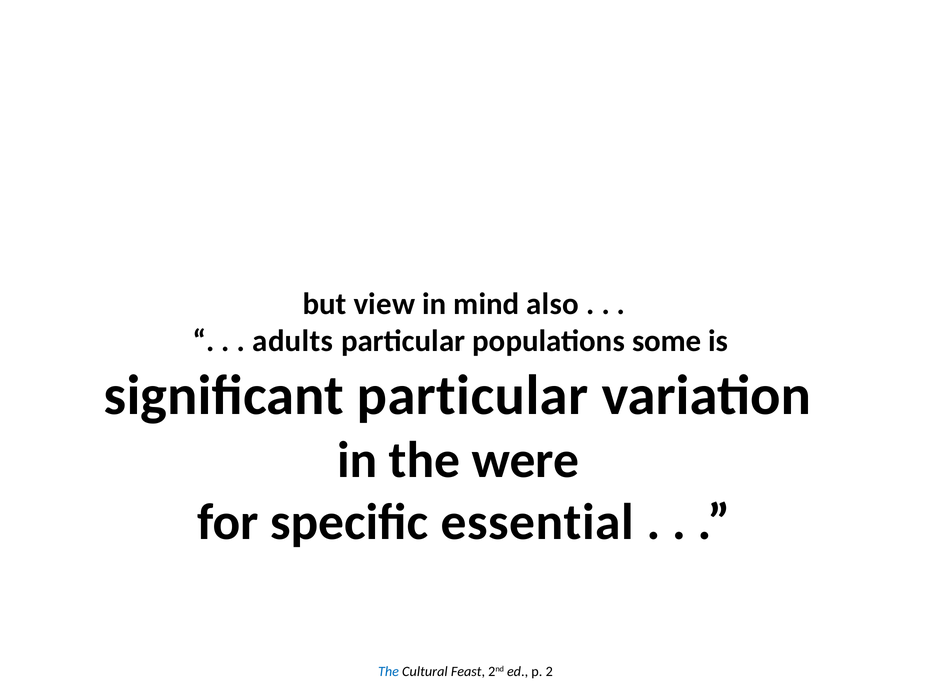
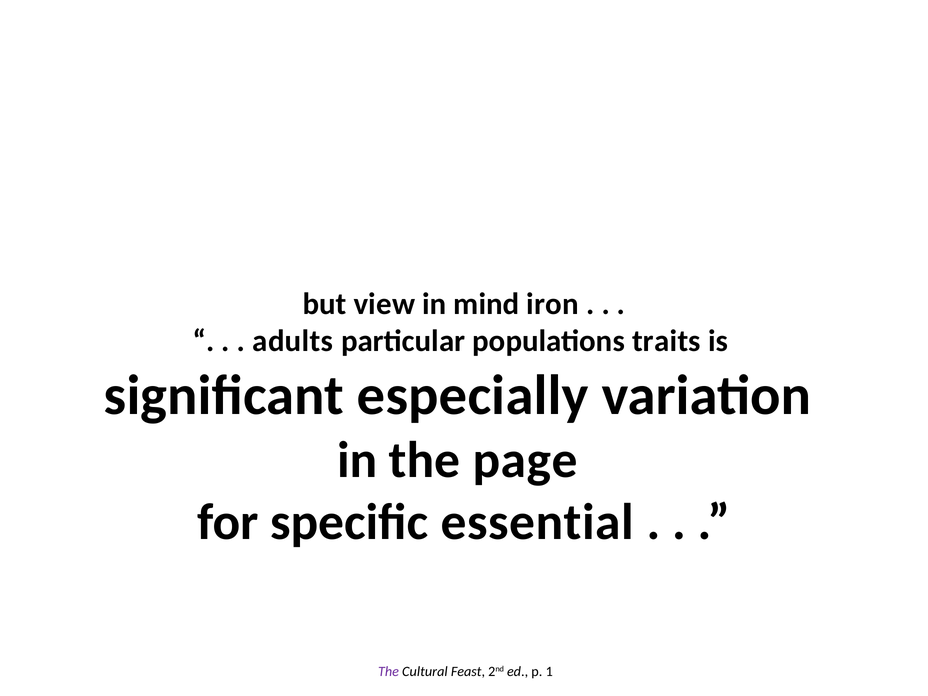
also: also -> iron (553, 304)
some: some -> traits (666, 341)
significant particular: particular -> especially (473, 396)
were: were -> page (525, 460)
The colour: blue -> purple (389, 671)
2: 2 -> 1 (549, 671)
